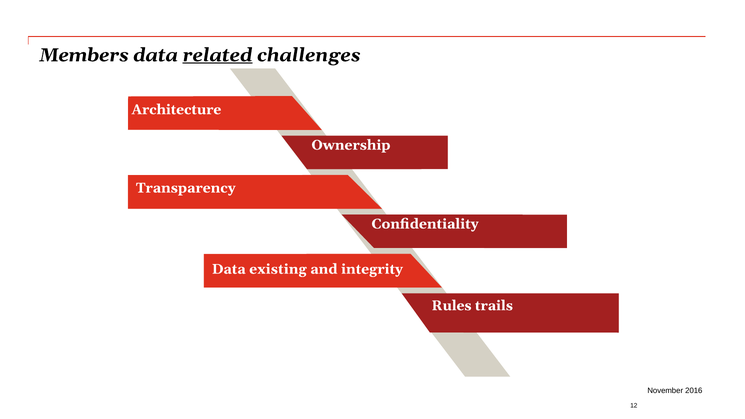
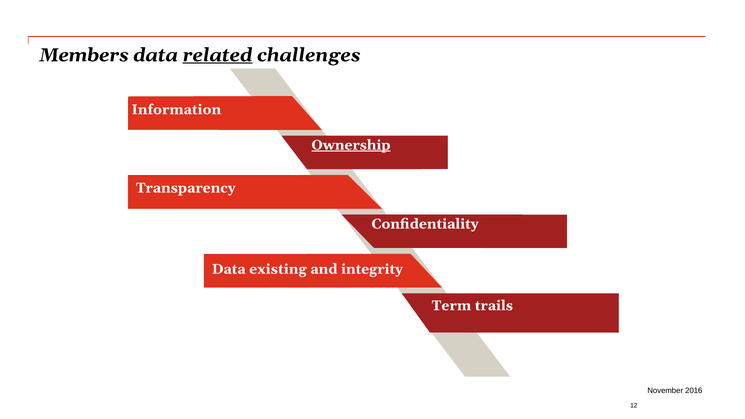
Architecture: Architecture -> Information (176, 110)
Ownership underline: none -> present (351, 145)
Rules: Rules -> Term (451, 306)
